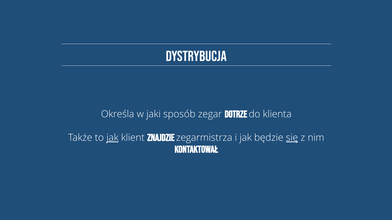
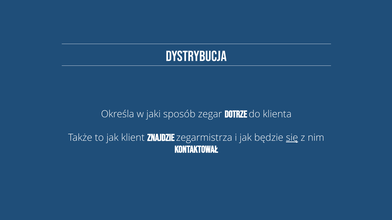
jak underline: present -> none (112, 138)
